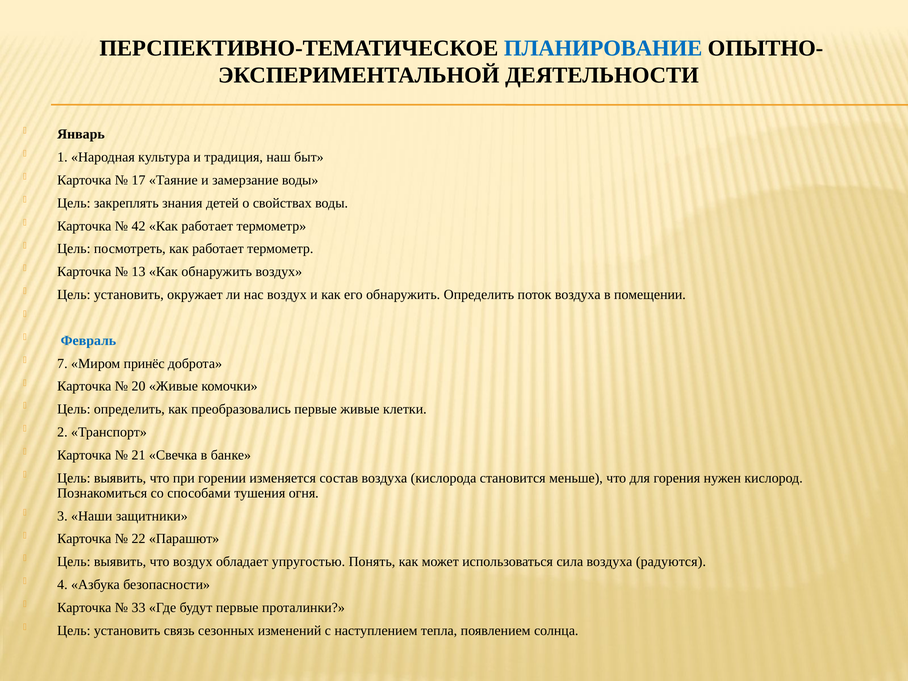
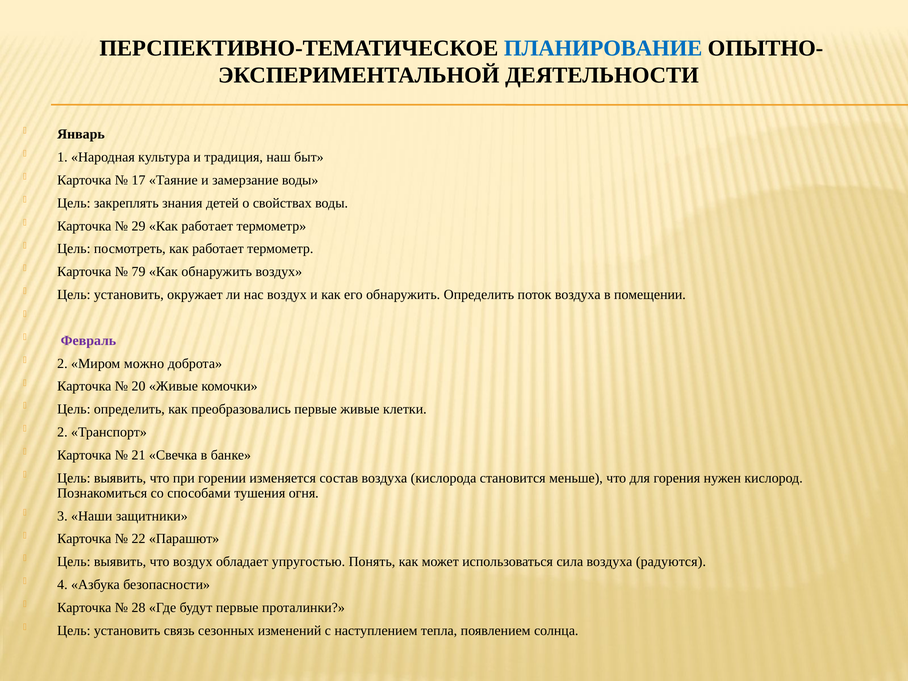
42: 42 -> 29 (139, 226)
13: 13 -> 79 (139, 272)
Февраль colour: blue -> purple (88, 341)
7: 7 -> 2 (62, 363)
принёс: принёс -> можно (144, 363)
33: 33 -> 28 (139, 608)
